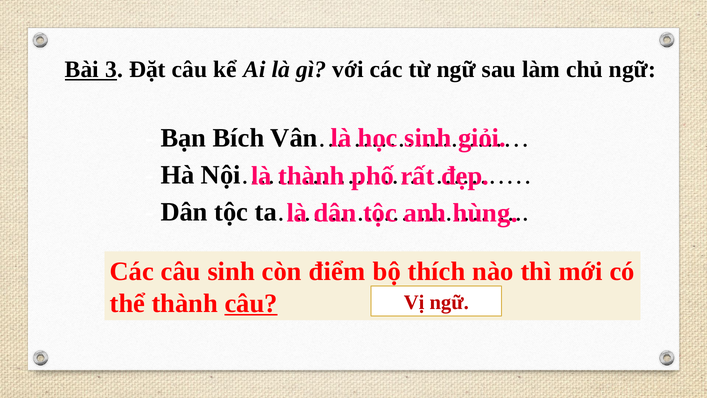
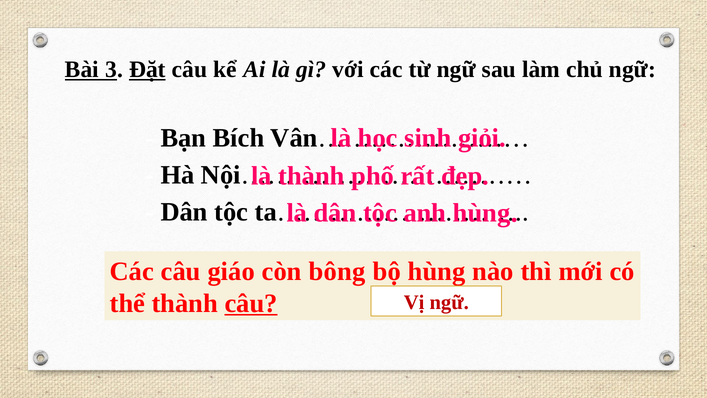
Đặt underline: none -> present (147, 69)
câu sinh: sinh -> giáo (231, 271)
điểm: điểm -> bông (337, 271)
bộ thích: thích -> hùng (437, 271)
